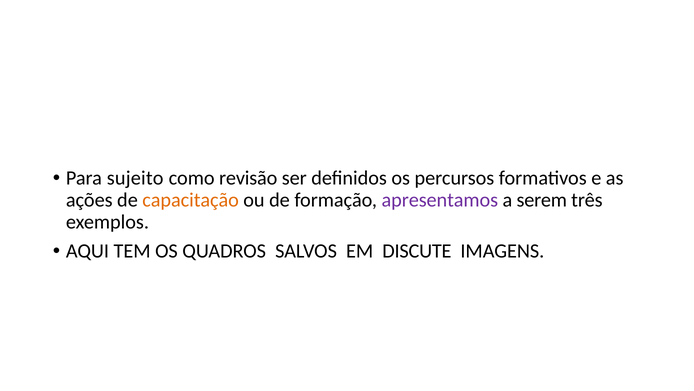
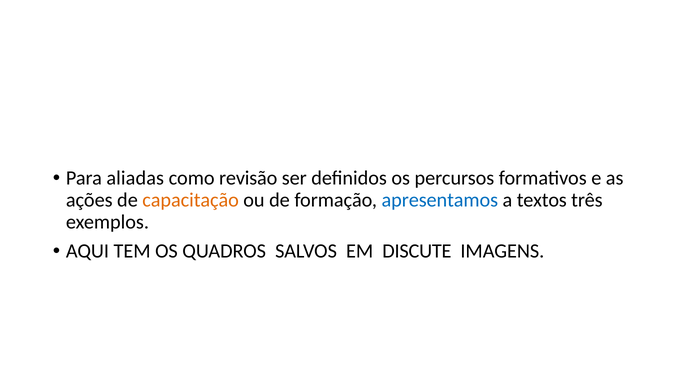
sujeito: sujeito -> aliadas (135, 178)
apresentamos colour: purple -> blue (440, 200)
serem: serem -> textos (542, 200)
